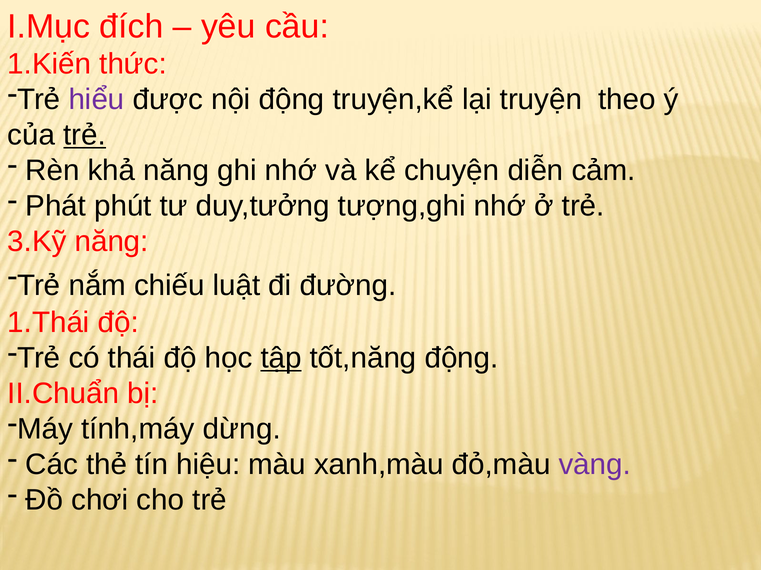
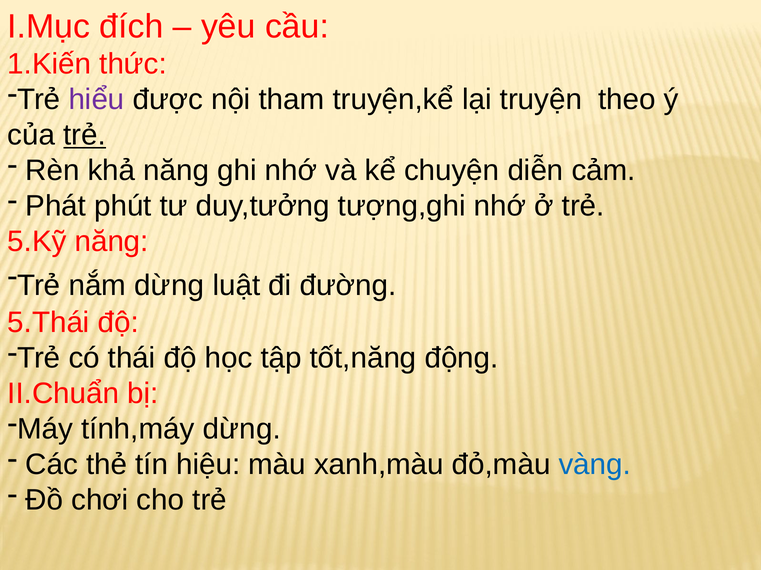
nội động: động -> tham (292, 100)
3.Kỹ: 3.Kỹ -> 5.Kỹ (37, 242)
nắm chiếu: chiếu -> dừng (169, 286)
1.Thái: 1.Thái -> 5.Thái (49, 323)
tập underline: present -> none (281, 359)
vàng colour: purple -> blue (595, 465)
